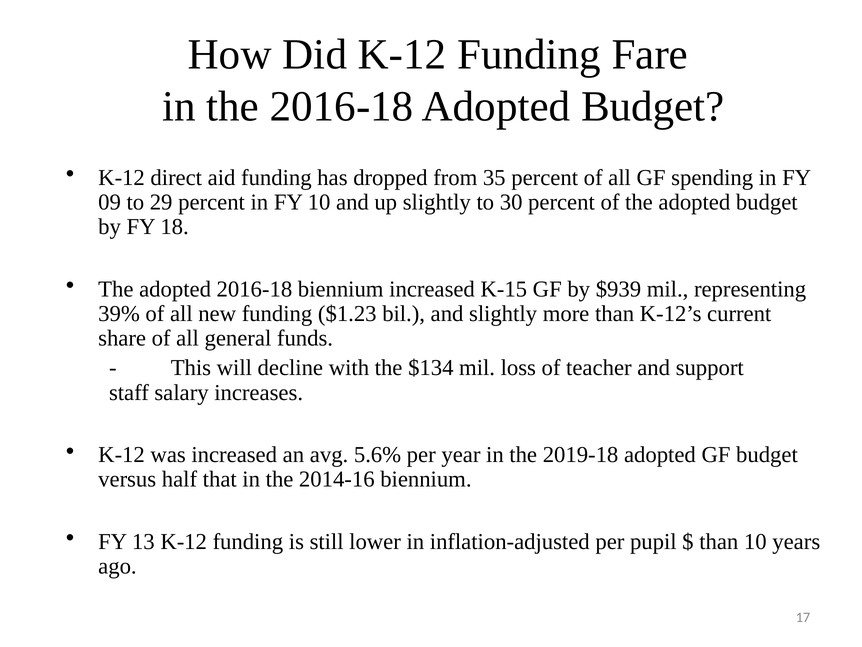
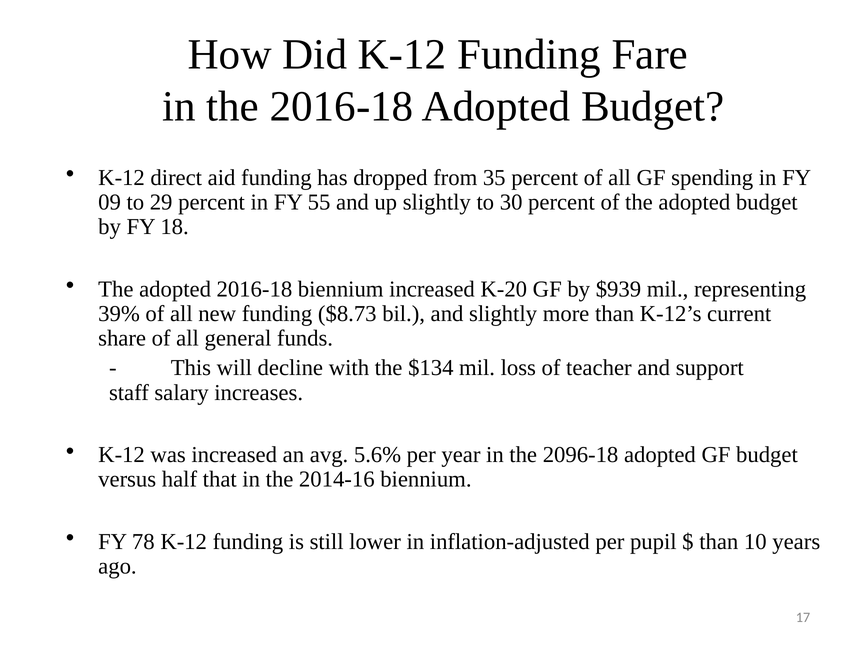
FY 10: 10 -> 55 (319, 202)
K-15: K-15 -> K-20 (504, 289)
$1.23: $1.23 -> $8.73 (347, 313)
2019-18: 2019-18 -> 2096-18 (581, 454)
13: 13 -> 78 (143, 541)
